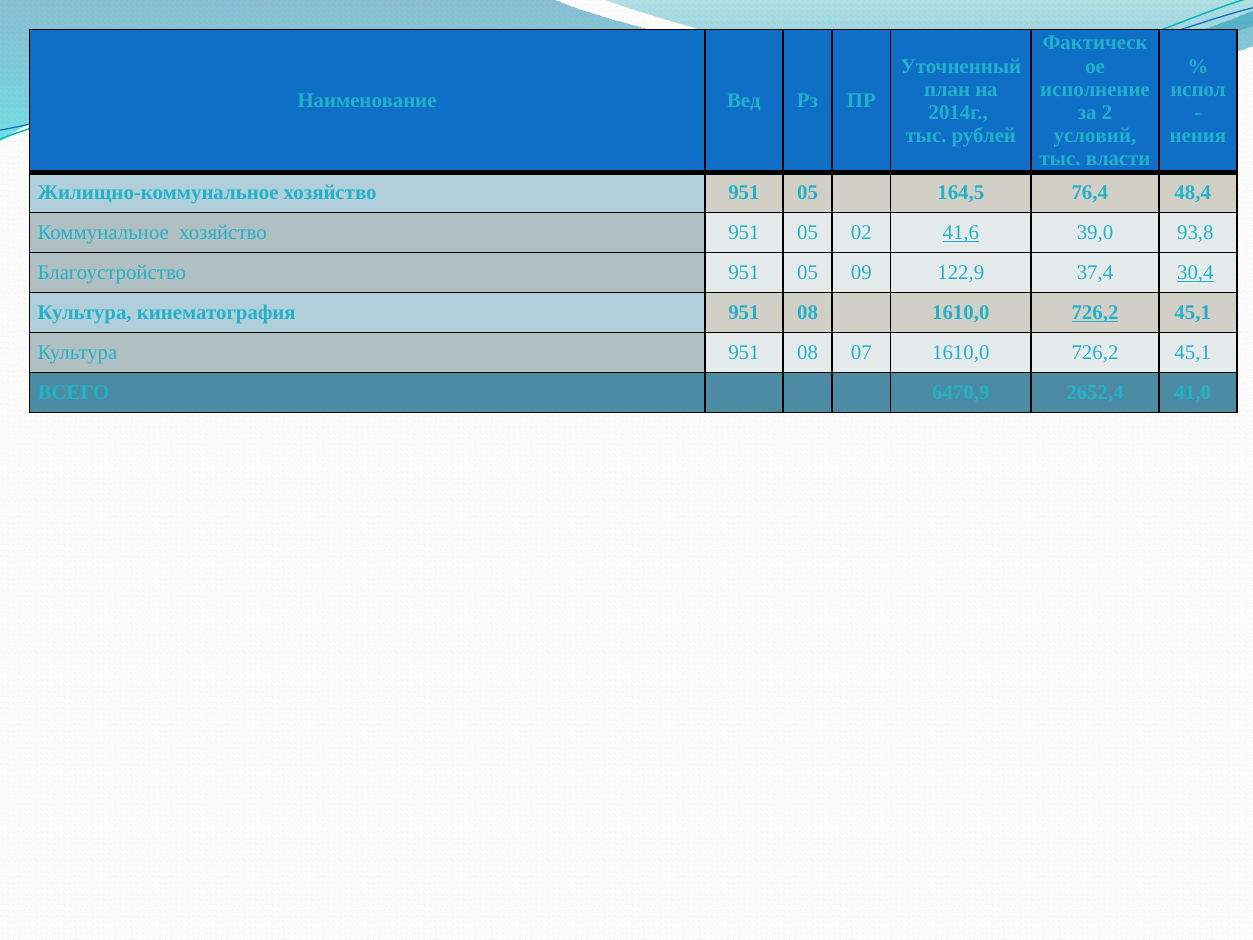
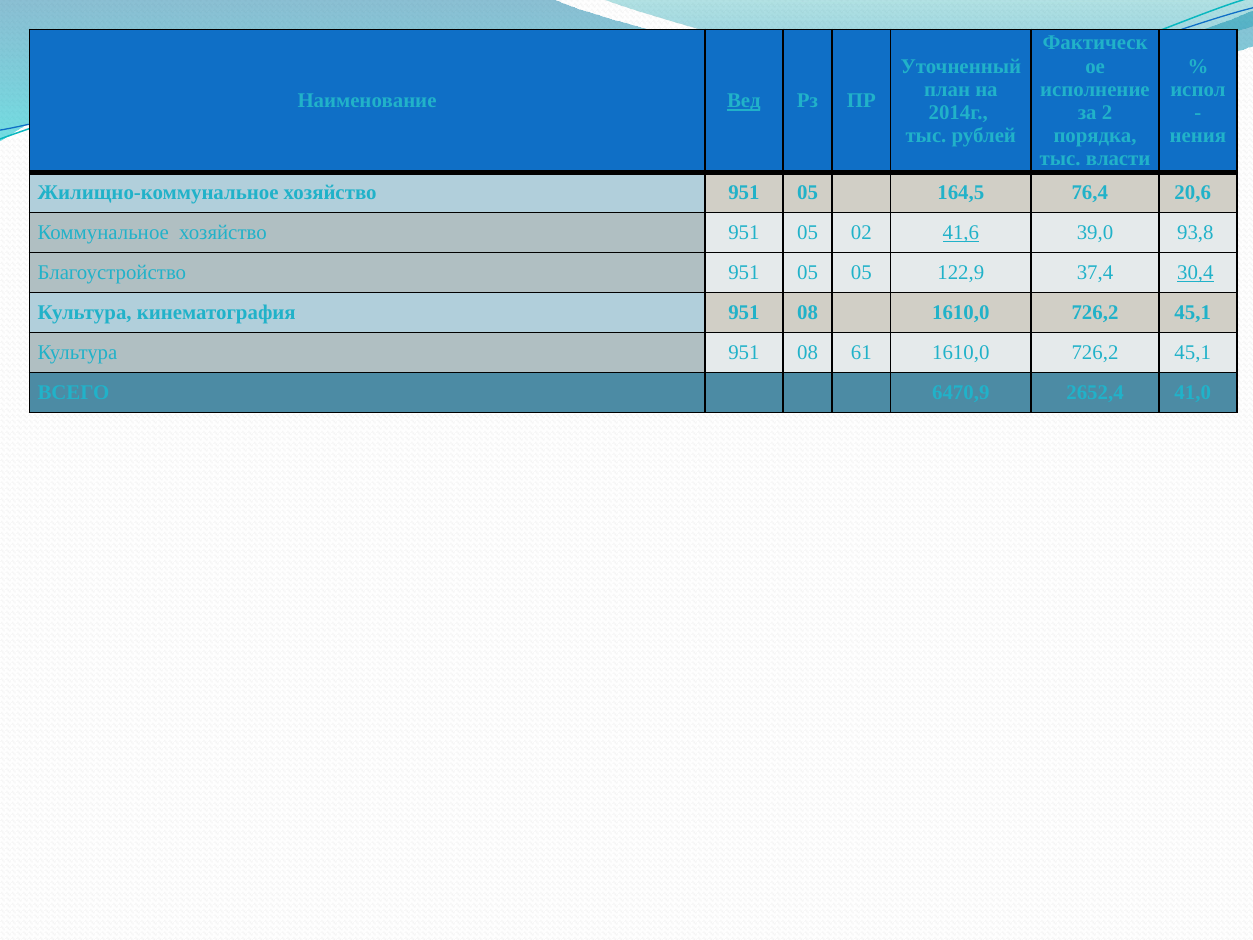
Вед underline: none -> present (744, 101)
условий: условий -> порядка (1095, 136)
48,4: 48,4 -> 20,6 (1193, 192)
05 09: 09 -> 05 (861, 272)
726,2 underline: present -> none (1095, 312)
07: 07 -> 61 (861, 352)
